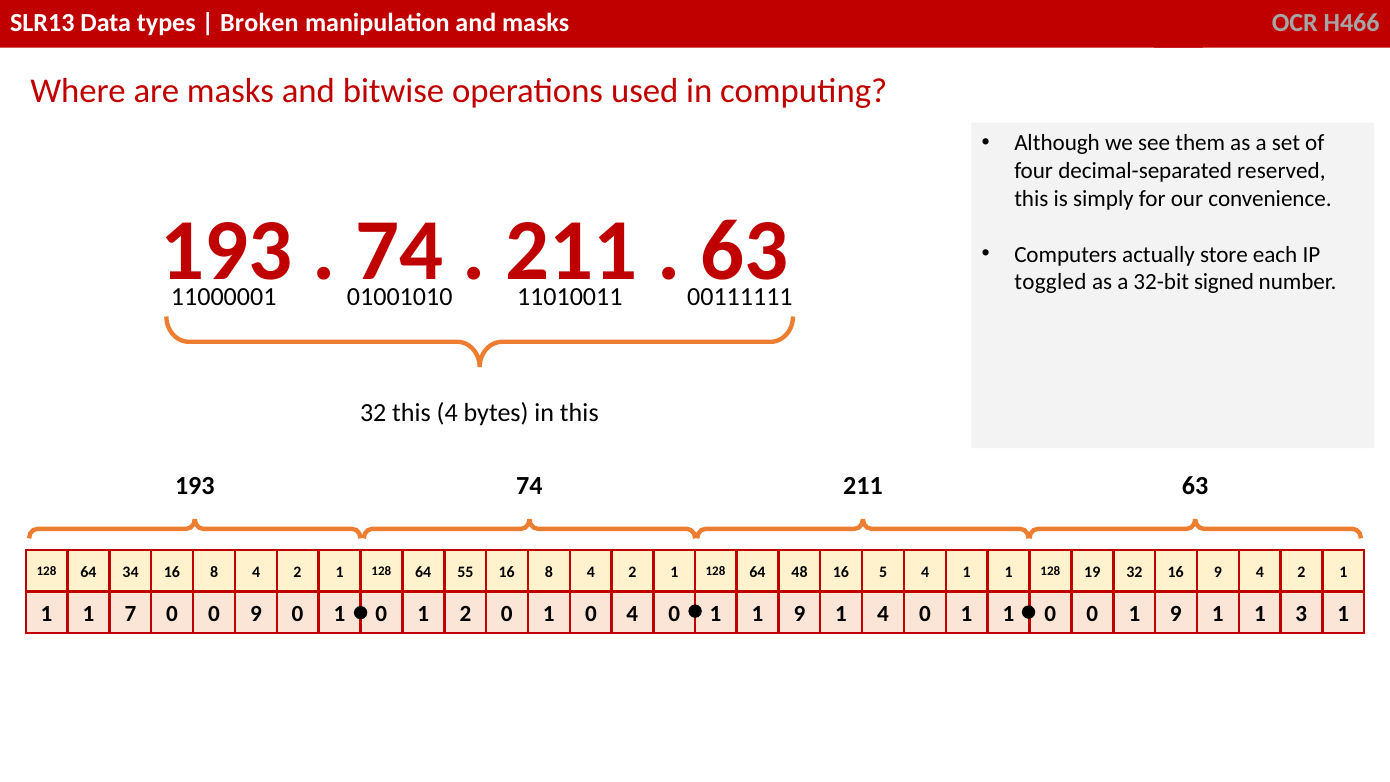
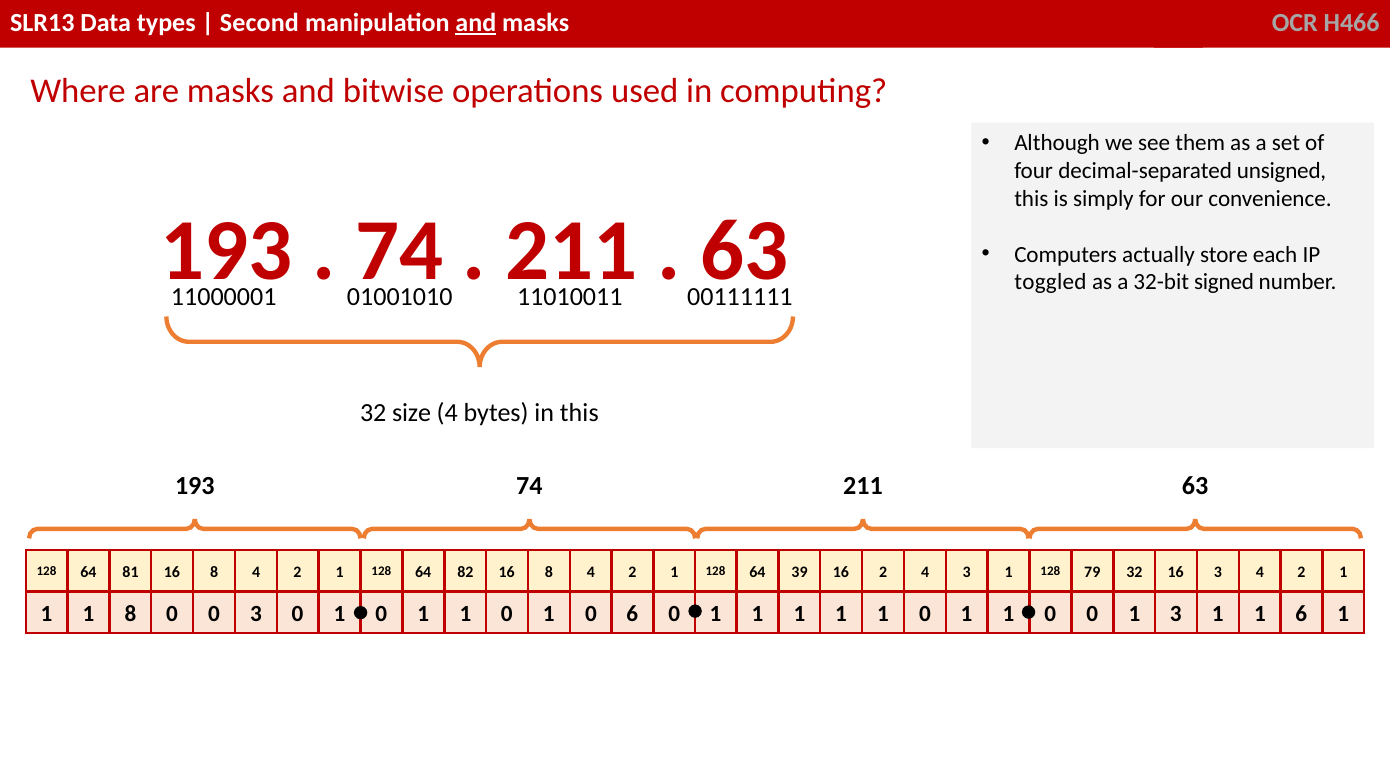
Broken: Broken -> Second (259, 23)
and underline: none -> present (476, 23)
reserved: reserved -> unsigned (1282, 171)
32 this: this -> size (412, 413)
34: 34 -> 81 (131, 572)
55: 55 -> 82 (465, 572)
48: 48 -> 39 (800, 572)
16 5: 5 -> 2 (883, 572)
4 1: 1 -> 3 (967, 572)
19: 19 -> 79 (1092, 572)
16 9: 9 -> 3 (1218, 572)
1 7: 7 -> 8 (131, 614)
0 9: 9 -> 3 (256, 614)
2: 2 -> 1 (465, 614)
0 4: 4 -> 6 (632, 614)
9: 9 -> 1 (800, 614)
4: 4 -> 1 (883, 614)
0 1 9: 9 -> 3 (1176, 614)
1 3: 3 -> 6 (1301, 614)
